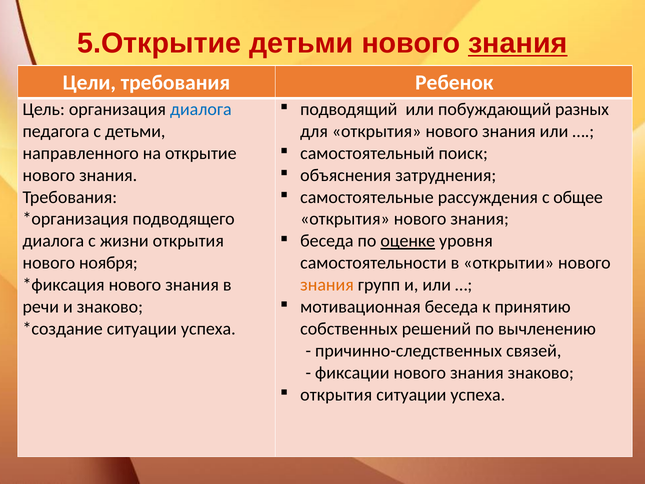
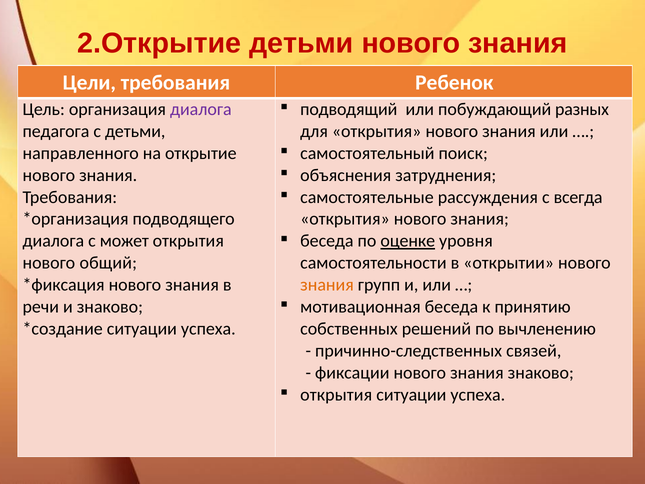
5.Открытие: 5.Открытие -> 2.Открытие (159, 43)
знания underline: present -> none (518, 43)
диалога colour: blue -> purple (201, 109)
общее: общее -> всегда (578, 197)
жизни: жизни -> может (124, 241)
ноября: ноября -> общий (108, 263)
